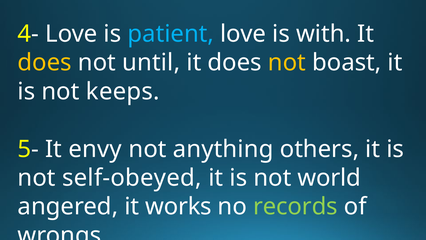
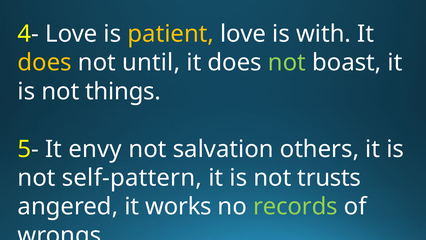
patient colour: light blue -> yellow (171, 34)
not colour: yellow -> light green (287, 63)
keeps: keeps -> things (123, 91)
anything: anything -> salvation (223, 149)
self-obeyed: self-obeyed -> self-pattern (132, 178)
world: world -> trusts (329, 178)
